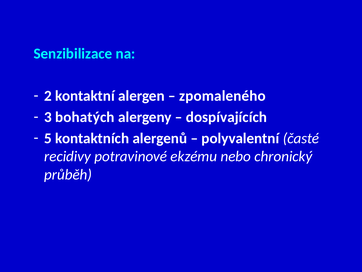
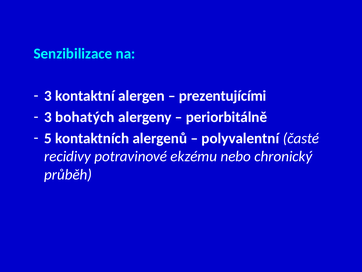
2: 2 -> 3 (48, 96)
zpomaleného: zpomaleného -> prezentujícími (223, 96)
dospívajících: dospívajících -> periorbitálně (226, 117)
